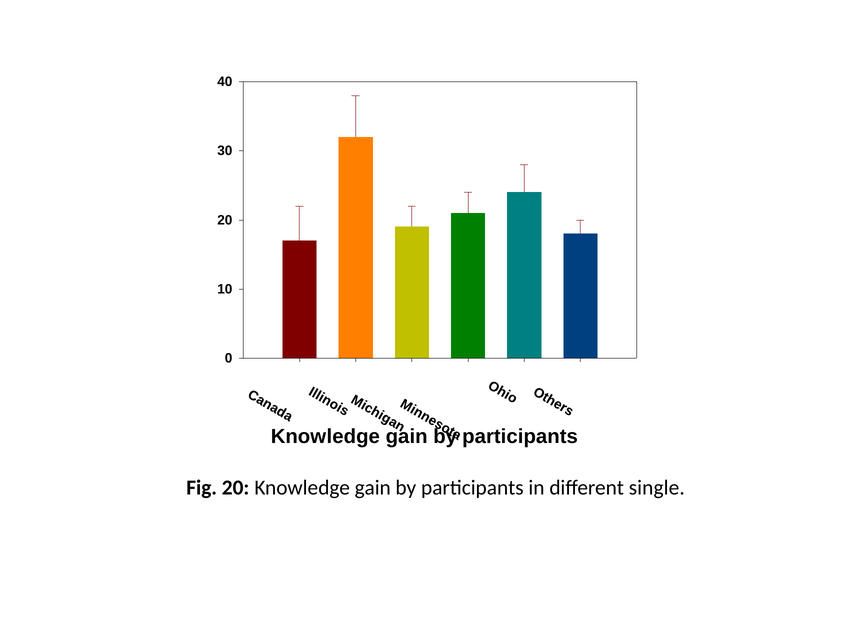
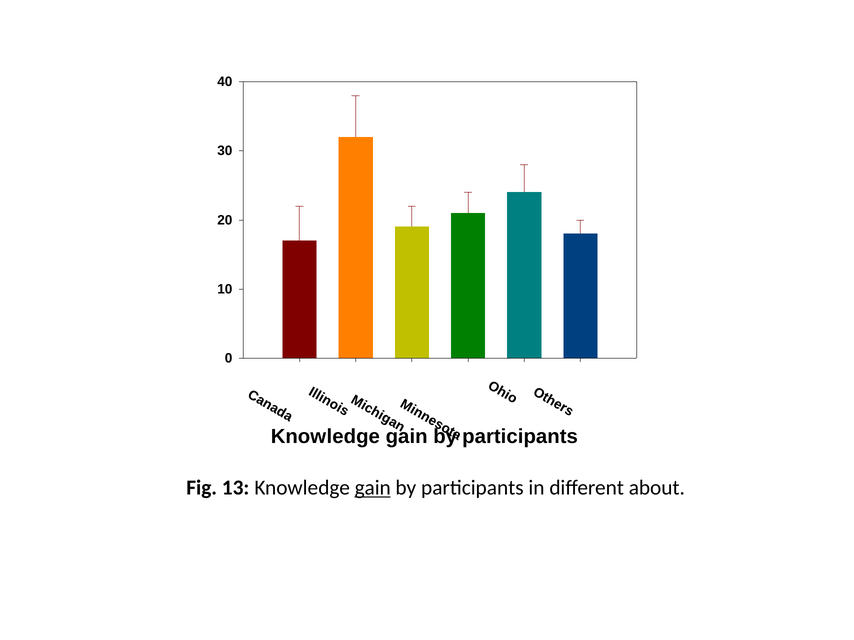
Fig 20: 20 -> 13 (236, 488)
gain underline: none -> present (373, 488)
single: single -> about (657, 488)
